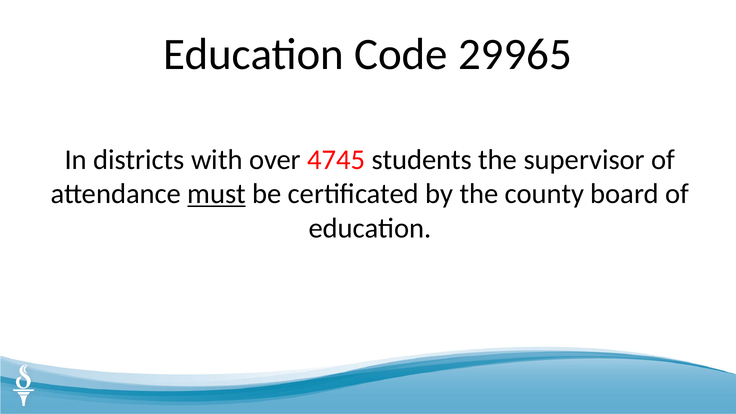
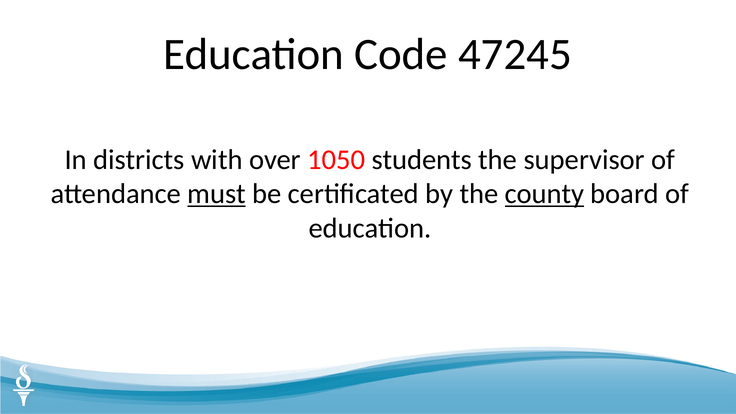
29965: 29965 -> 47245 (515, 54)
4745: 4745 -> 1050 (336, 160)
county underline: none -> present (544, 194)
